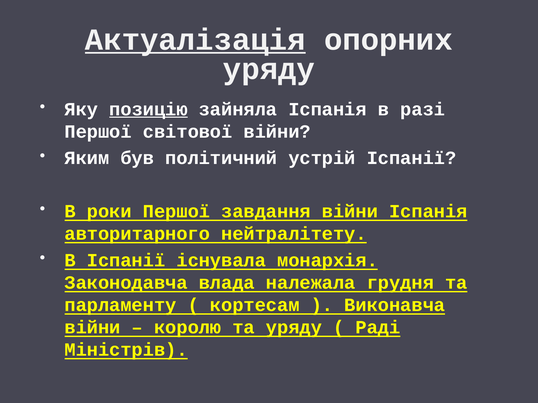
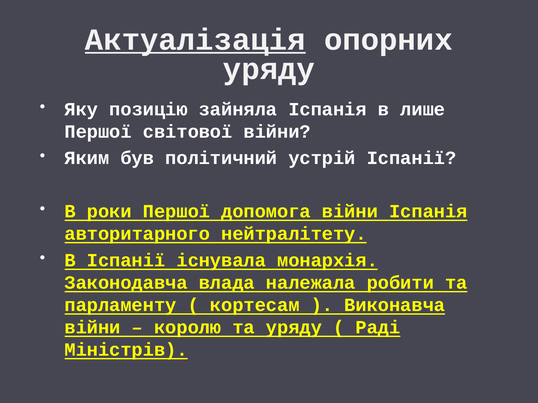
позицію underline: present -> none (148, 109)
разі: разі -> лише (423, 109)
завдання: завдання -> допомога (266, 212)
грудня: грудня -> робити (400, 283)
